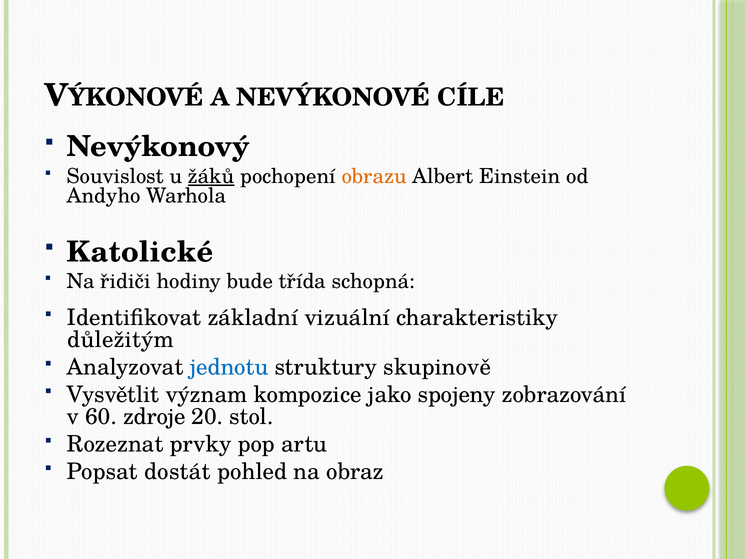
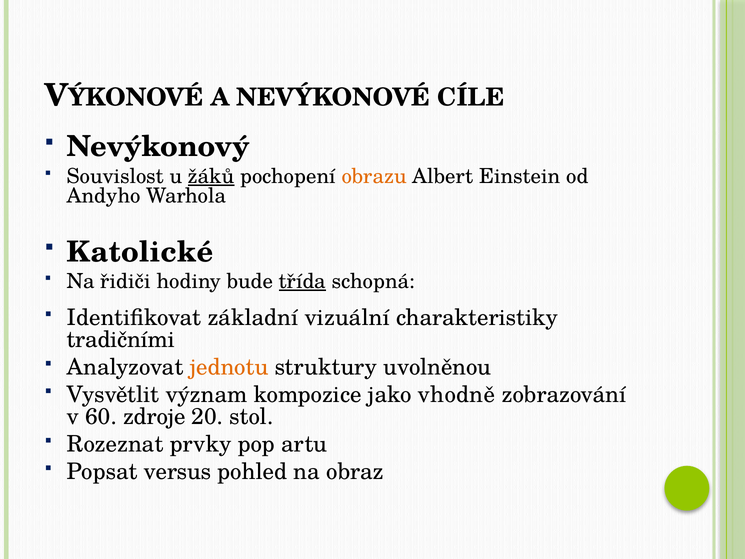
třída underline: none -> present (302, 281)
důležitým: důležitým -> tradičními (121, 340)
jednotu colour: blue -> orange (229, 367)
skupinově: skupinově -> uvolněnou (437, 367)
spojeny: spojeny -> vhodně (456, 395)
dostát: dostát -> versus (178, 472)
